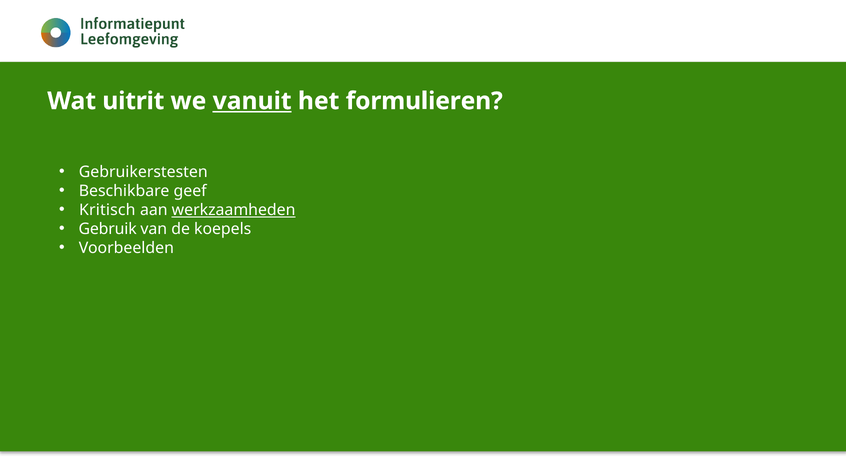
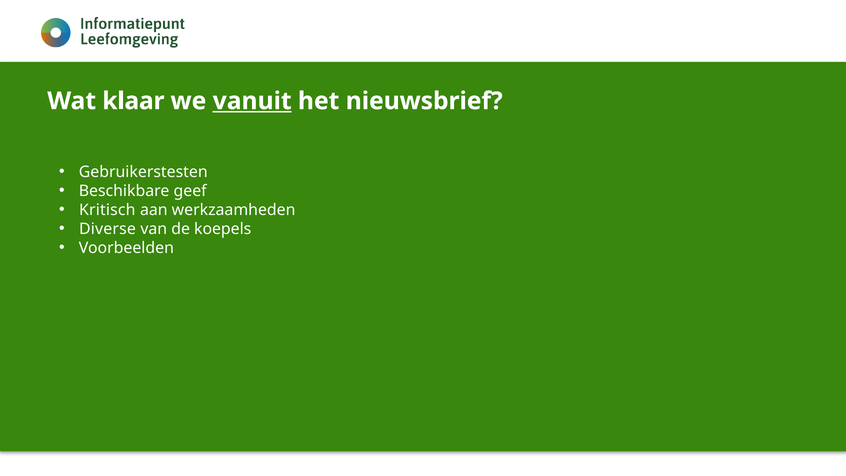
uitrit: uitrit -> klaar (133, 101)
formulieren: formulieren -> nieuwsbrief (424, 101)
werkzaamheden underline: present -> none (234, 210)
Gebruik: Gebruik -> Diverse (107, 229)
